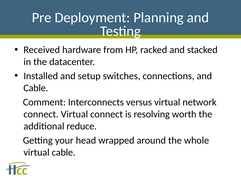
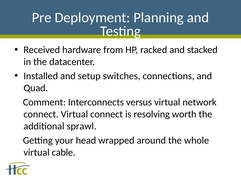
Cable: Cable -> Quad (36, 88)
reduce: reduce -> sprawl (82, 127)
